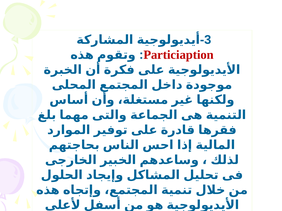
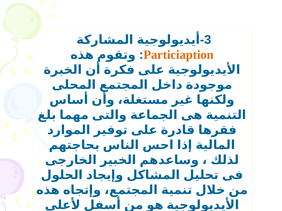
Particiaption colour: red -> orange (179, 55)
